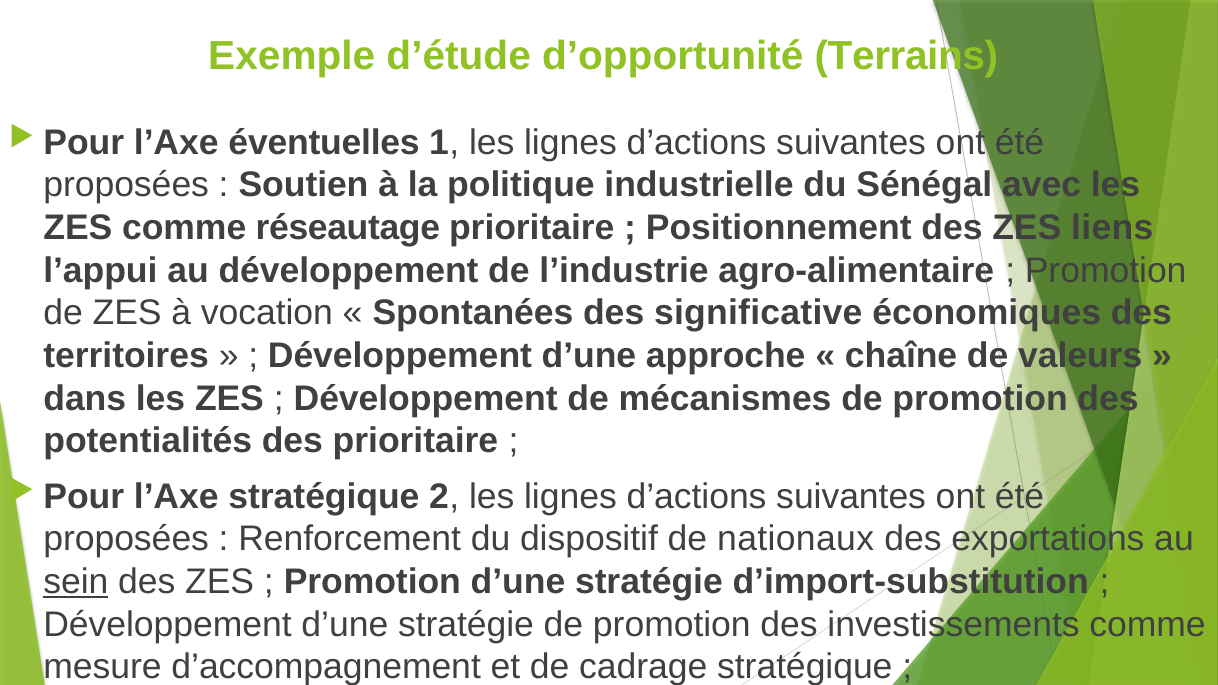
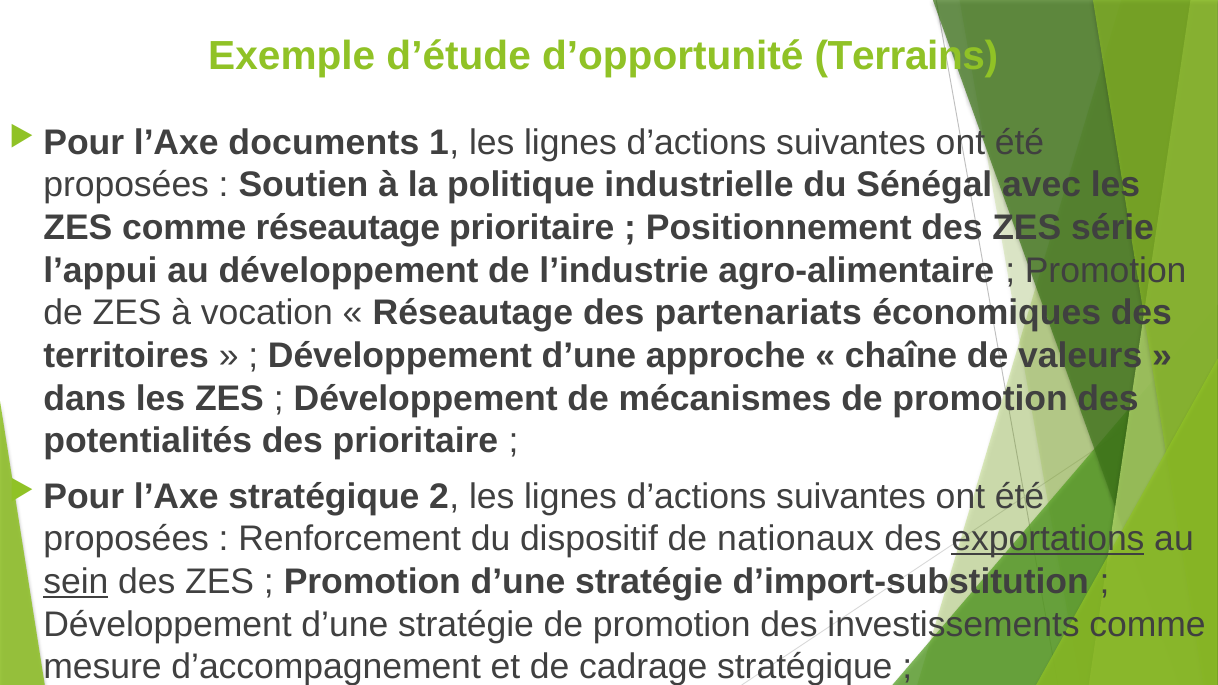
éventuelles: éventuelles -> documents (324, 143)
liens: liens -> série (1113, 228)
Spontanées: Spontanées -> Réseautage (473, 313)
significative: significative -> partenariats (758, 313)
exportations underline: none -> present (1048, 539)
